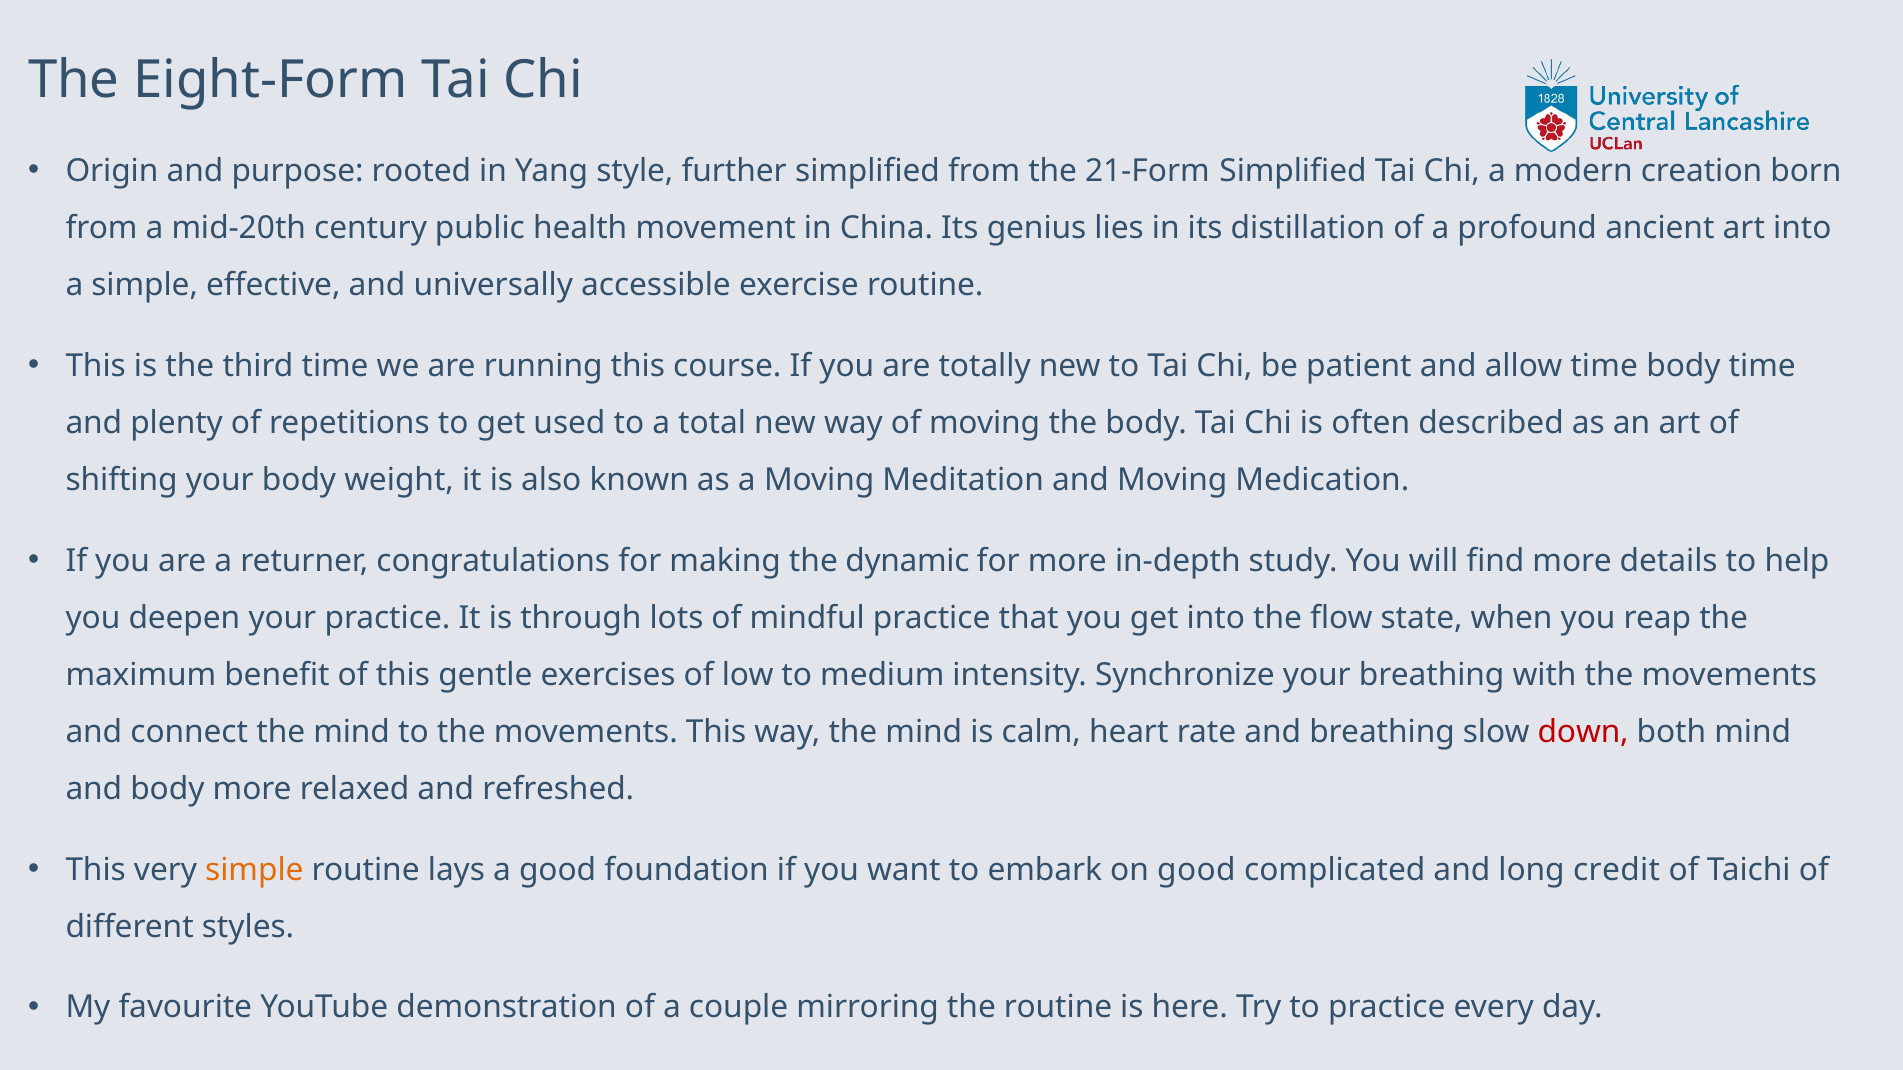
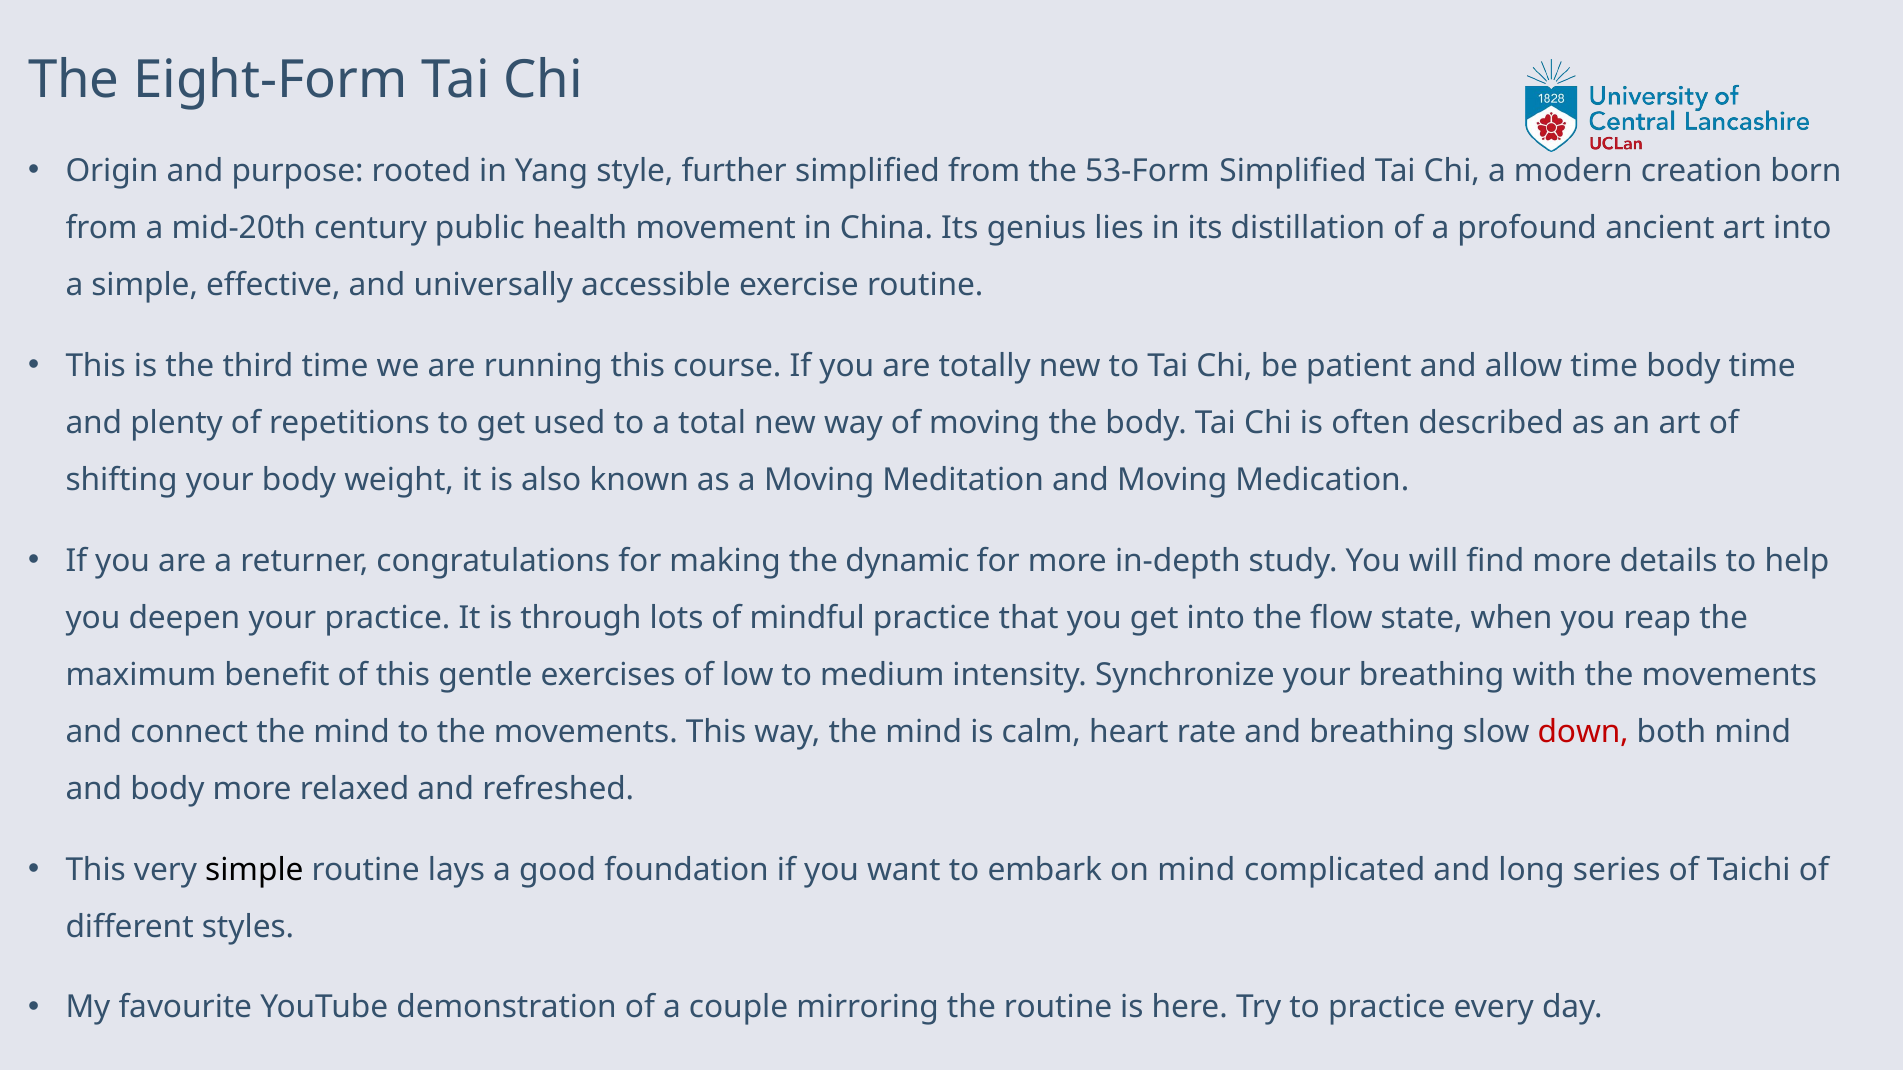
21-Form: 21-Form -> 53-Form (1147, 171)
simple colour: orange -> black (254, 870)
on good: good -> mind (1196, 870)
credit: credit -> series (1617, 870)
